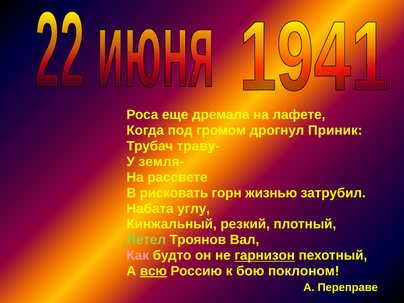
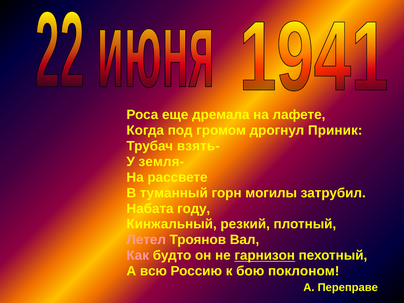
траву-: траву- -> взять- (198, 146)
рисковать: рисковать -> туманный (174, 193)
жизнью: жизнью -> могилы (271, 193)
углу: углу -> году (194, 209)
Летел colour: light green -> pink (146, 240)
всю underline: present -> none (153, 271)
